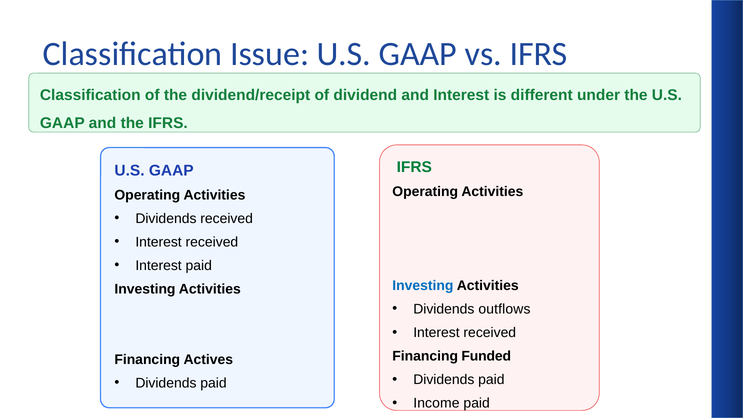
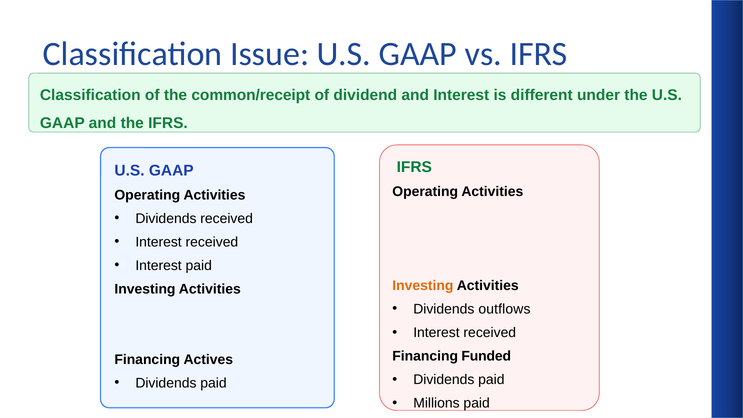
dividend/receipt: dividend/receipt -> common/receipt (251, 95)
Investing colour: blue -> orange (423, 286)
Income: Income -> Millions (436, 403)
